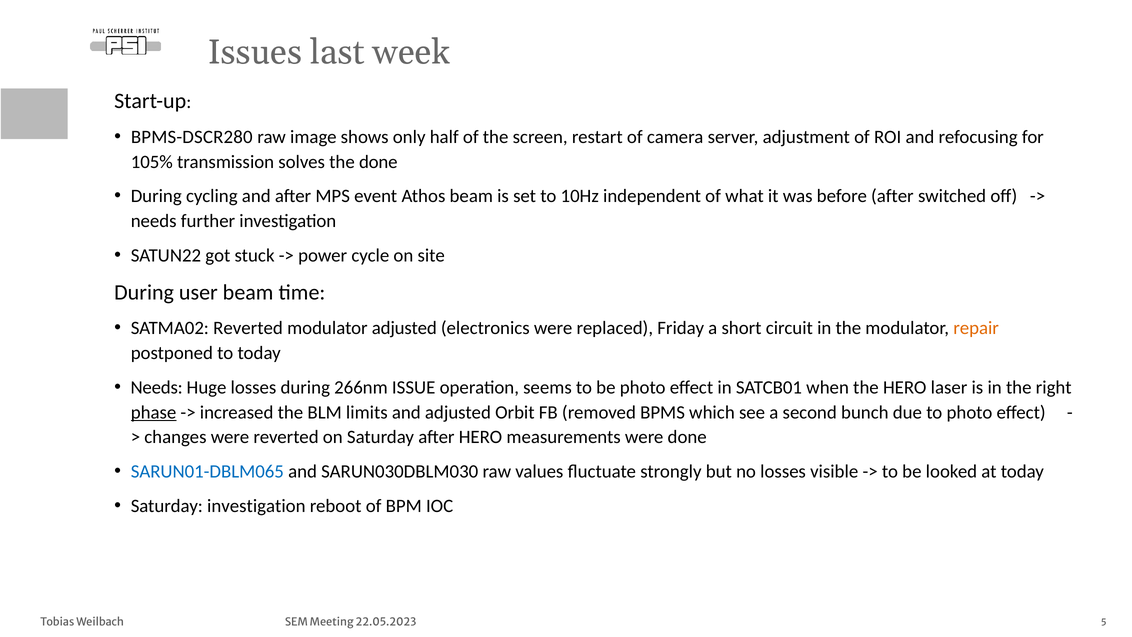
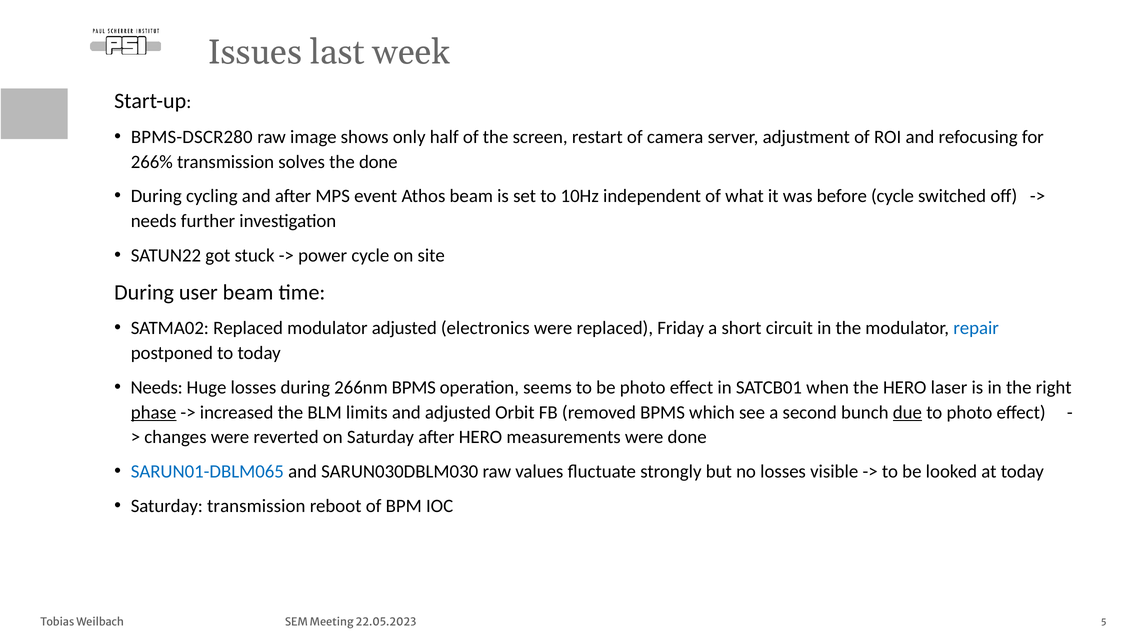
105%: 105% -> 266% (152, 162)
before after: after -> cycle (892, 196)
SATMA02 Reverted: Reverted -> Replaced (248, 328)
repair colour: orange -> blue (976, 328)
266nm ISSUE: ISSUE -> BPMS (414, 387)
due underline: none -> present (907, 412)
Saturday investigation: investigation -> transmission (256, 506)
